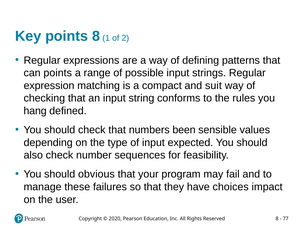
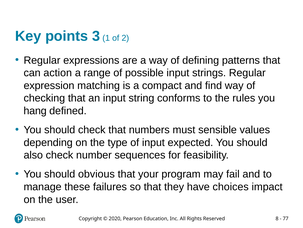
points 8: 8 -> 3 (96, 36)
can points: points -> action (58, 73)
suit: suit -> find (214, 85)
been: been -> must (184, 129)
